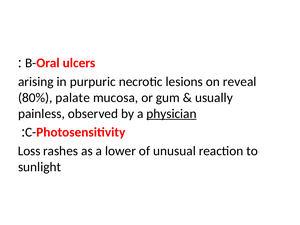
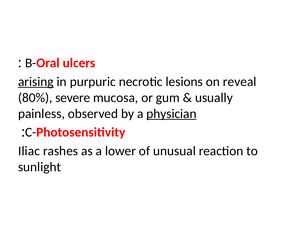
arising underline: none -> present (36, 82)
palate: palate -> severe (73, 98)
Loss: Loss -> Iliac (29, 151)
